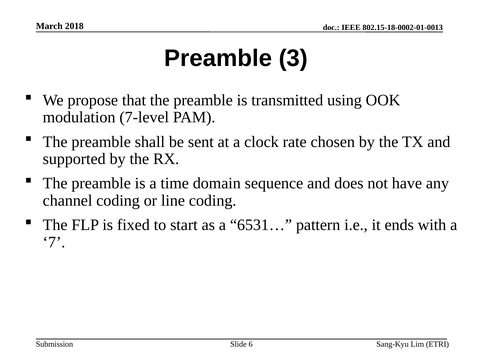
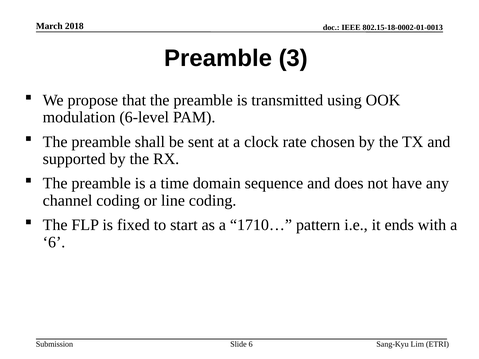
7-level: 7-level -> 6-level (144, 117)
6531…: 6531… -> 1710… (261, 225)
7: 7 -> 6 (54, 242)
